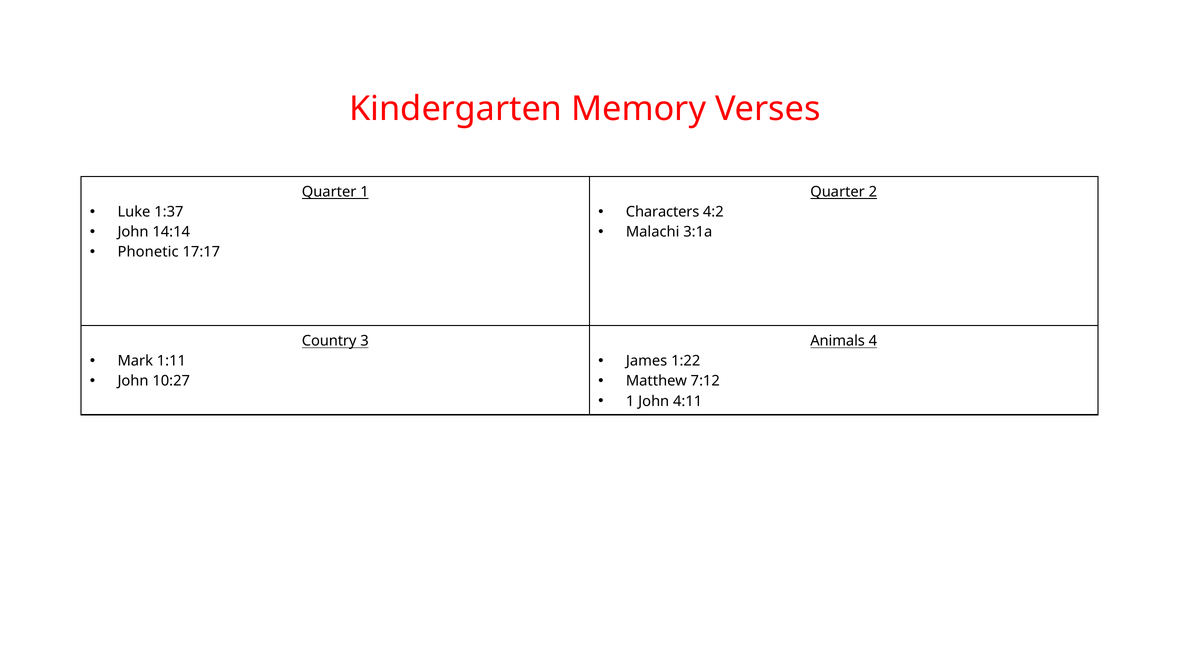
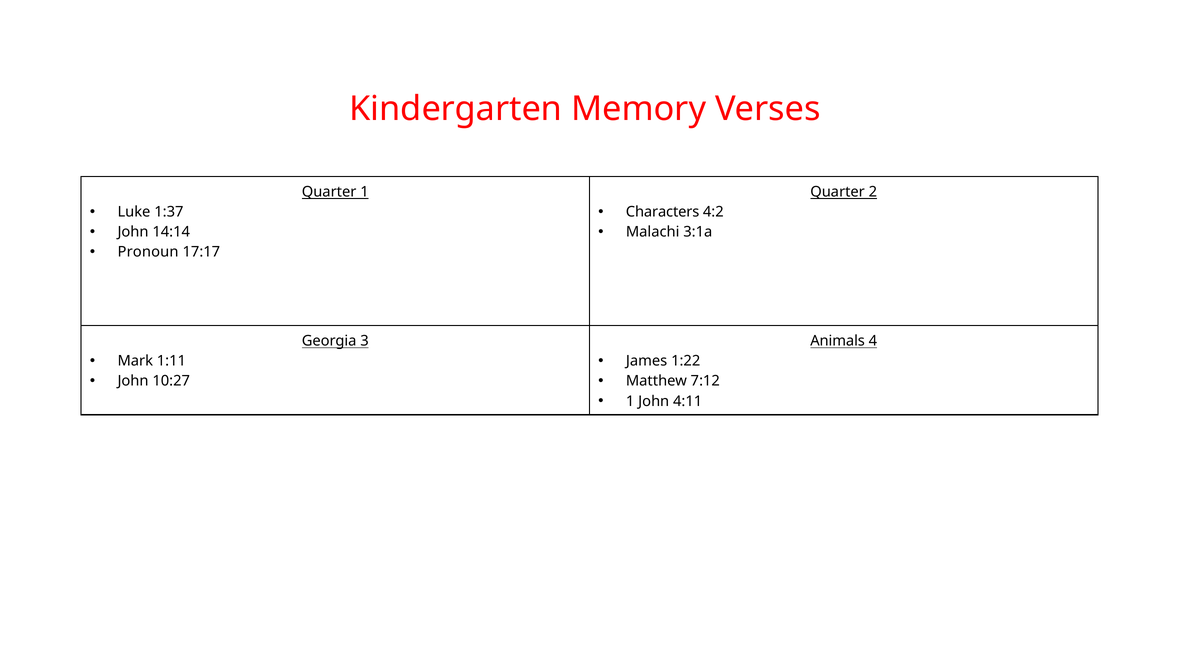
Phonetic: Phonetic -> Pronoun (148, 252)
Country: Country -> Georgia (329, 341)
